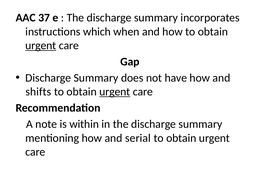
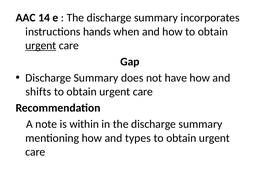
37: 37 -> 14 (44, 18)
which: which -> hands (97, 32)
urgent underline: present -> none (115, 92)
serial: serial -> types (138, 138)
